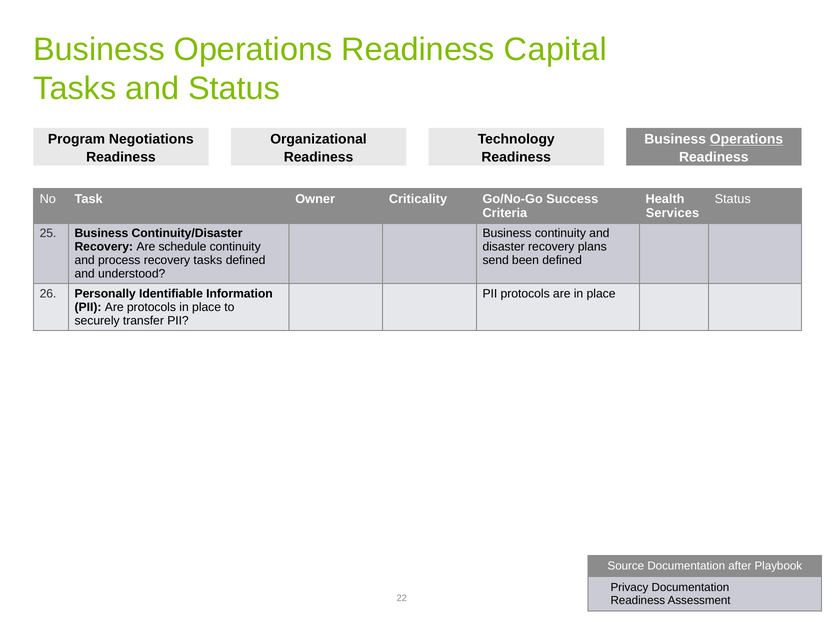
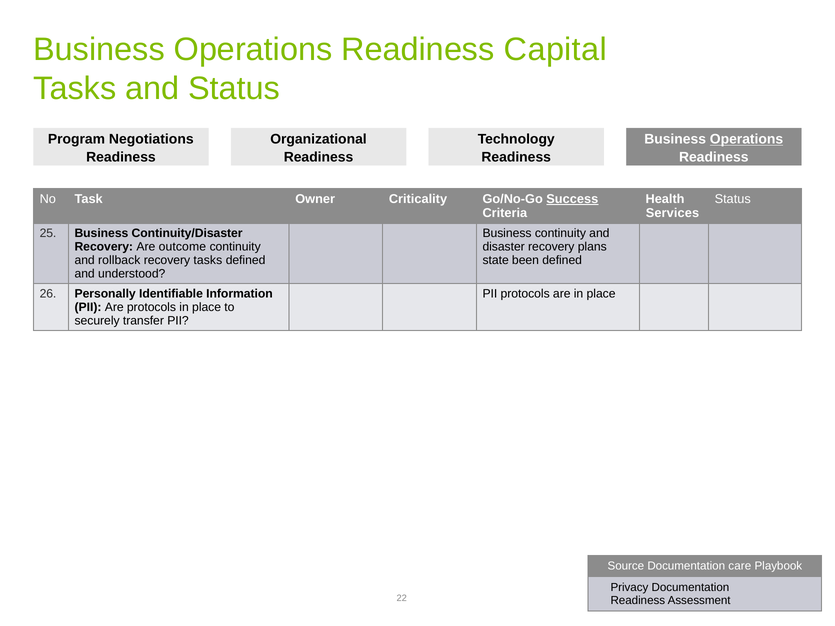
Success underline: none -> present (572, 199)
schedule: schedule -> outcome (182, 247)
process: process -> rollback (119, 260)
send: send -> state (496, 260)
after: after -> care (740, 566)
